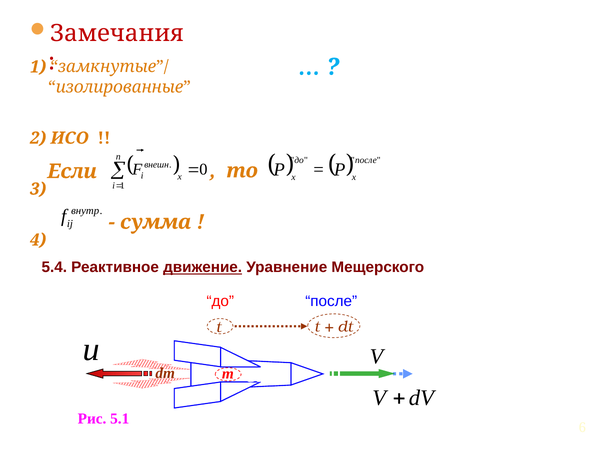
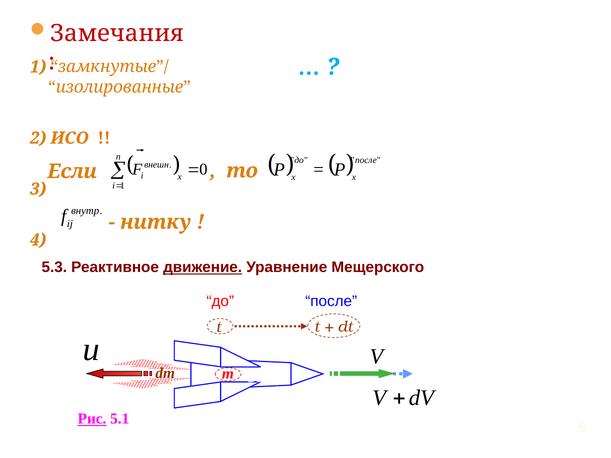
сумма: сумма -> нитку (156, 222)
5.4: 5.4 -> 5.3 (54, 267)
Рис underline: none -> present (92, 419)
